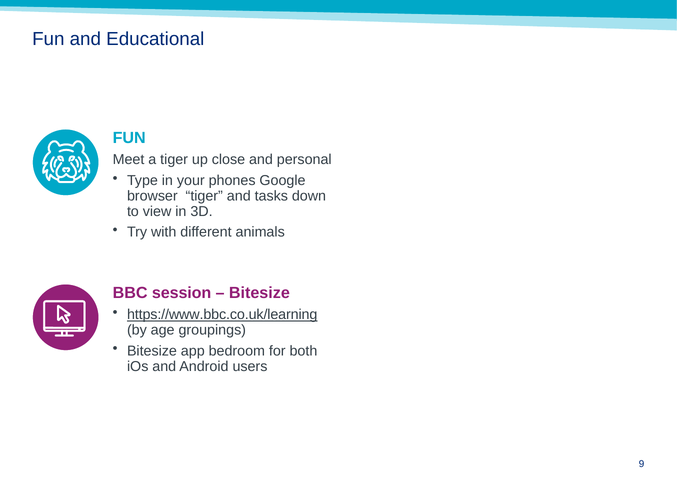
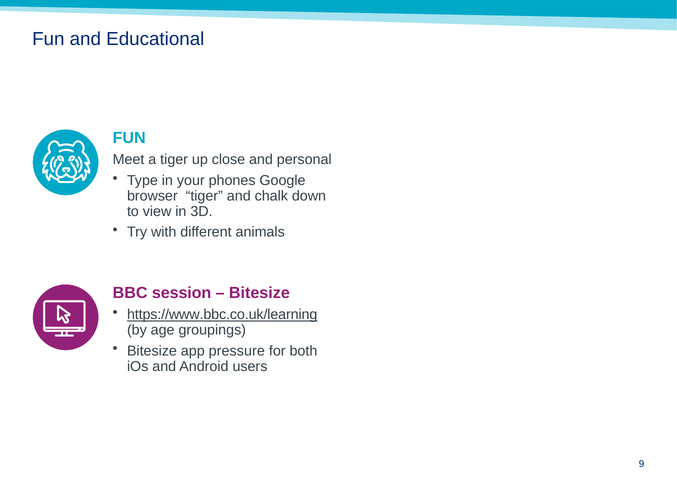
tasks: tasks -> chalk (271, 196)
bedroom: bedroom -> pressure (237, 351)
